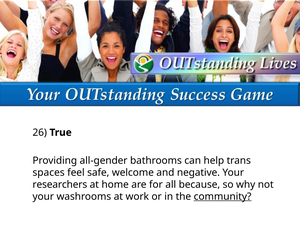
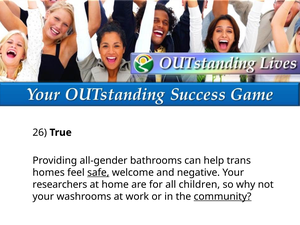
spaces: spaces -> homes (49, 173)
safe underline: none -> present (98, 173)
because: because -> children (199, 185)
